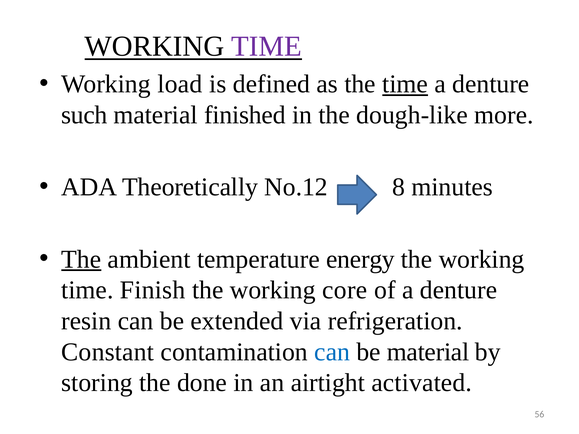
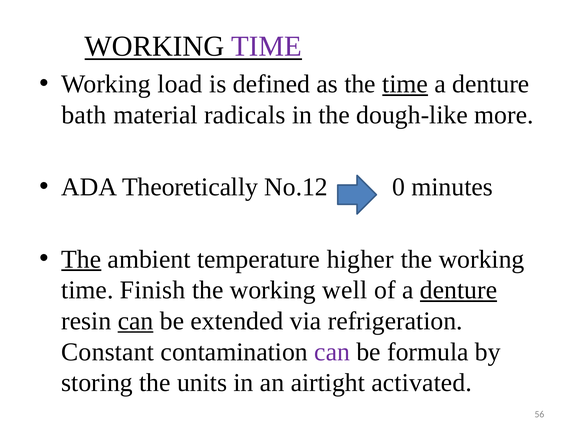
such: such -> bath (84, 115)
finished: finished -> radicals (245, 115)
8: 8 -> 0 (399, 187)
energy: energy -> higher (360, 259)
core: core -> well (345, 290)
denture underline: none -> present (459, 290)
can underline: none -> present (136, 321)
can colour: blue -> purple (332, 352)
be material: material -> formula (428, 352)
done: done -> units (202, 383)
